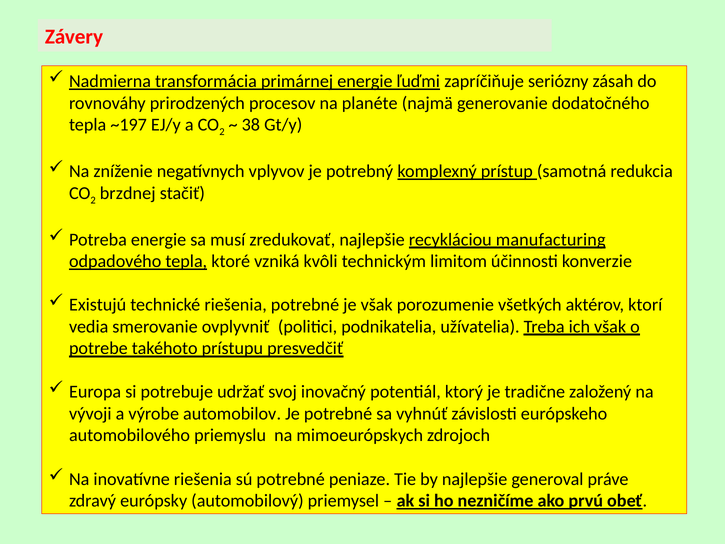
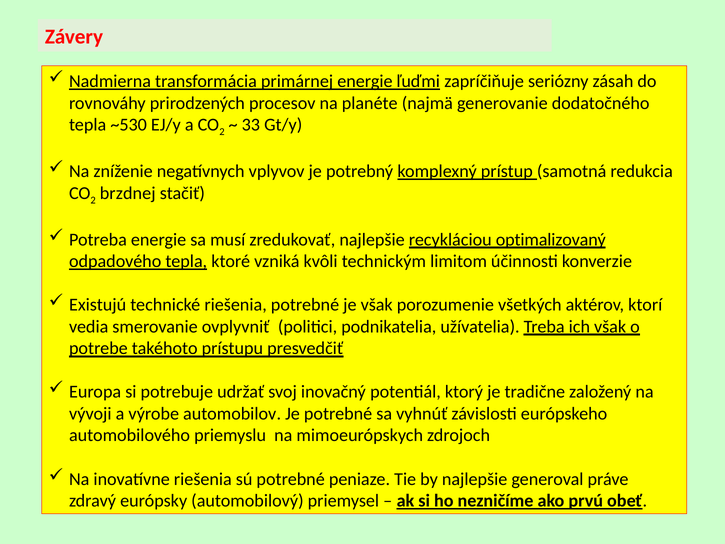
~197: ~197 -> ~530 (129, 125)
38: 38 -> 33 (251, 125)
manufacturing: manufacturing -> optimalizovaný (551, 240)
